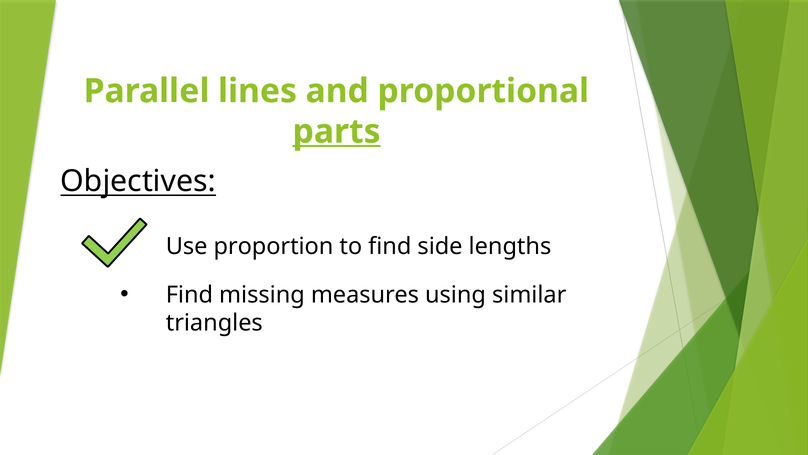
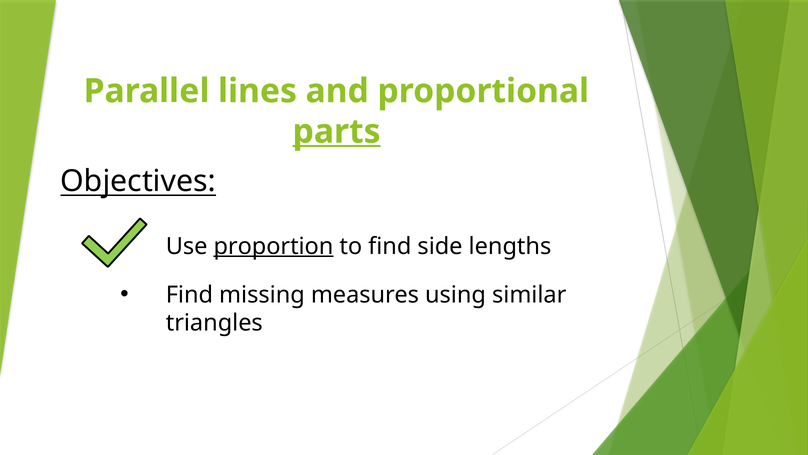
proportion underline: none -> present (273, 246)
